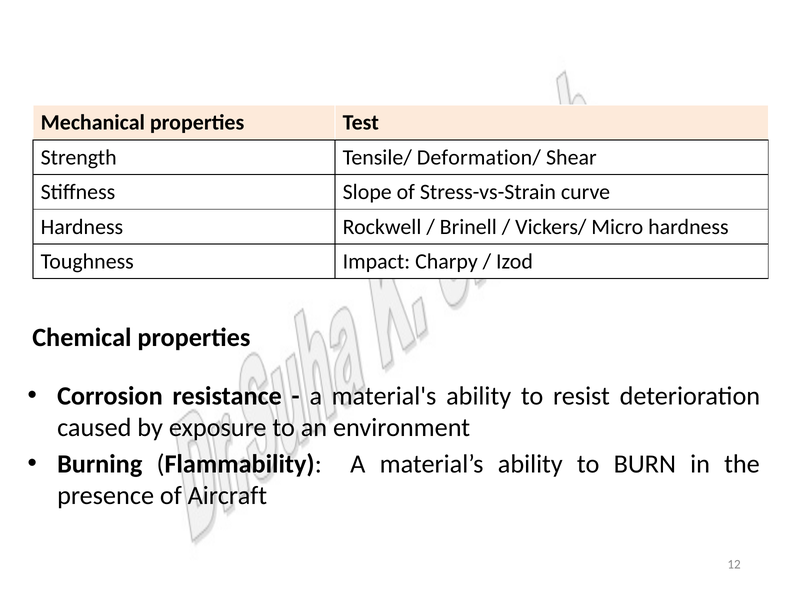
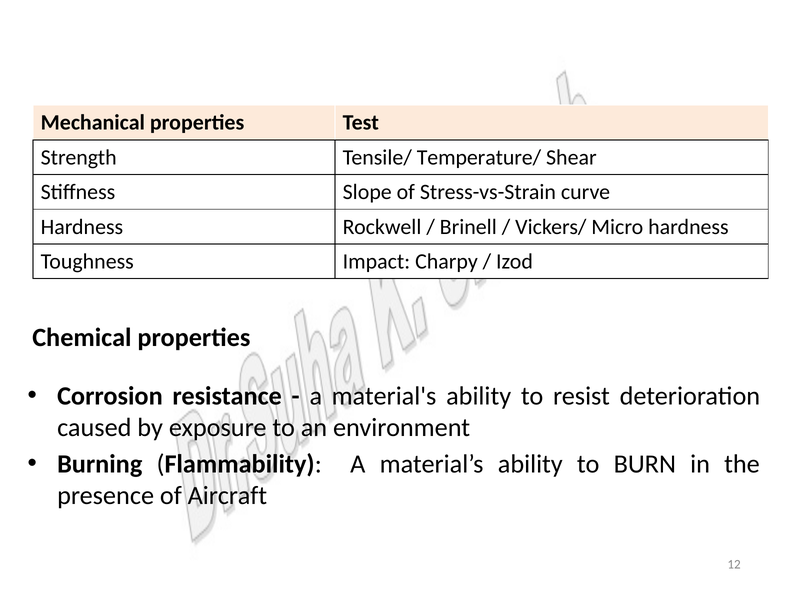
Deformation/: Deformation/ -> Temperature/ (479, 157)
